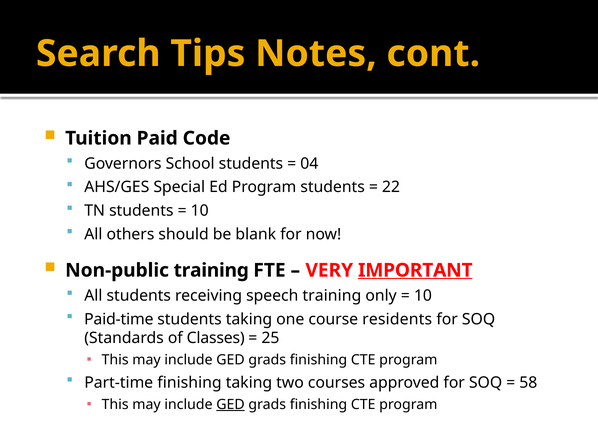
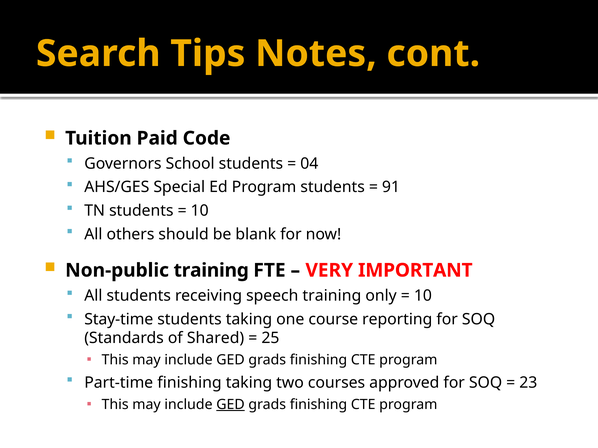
22: 22 -> 91 (391, 187)
IMPORTANT underline: present -> none (415, 271)
Paid-time: Paid-time -> Stay-time (119, 320)
residents: residents -> reporting (397, 320)
Classes: Classes -> Shared (216, 338)
58: 58 -> 23 (528, 383)
